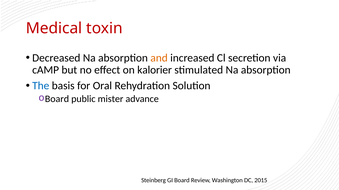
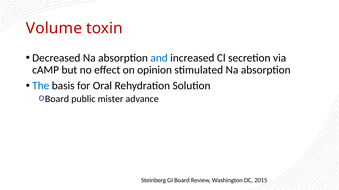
Medical: Medical -> Volume (54, 28)
and colour: orange -> blue (159, 58)
kalorier: kalorier -> opinion (155, 70)
